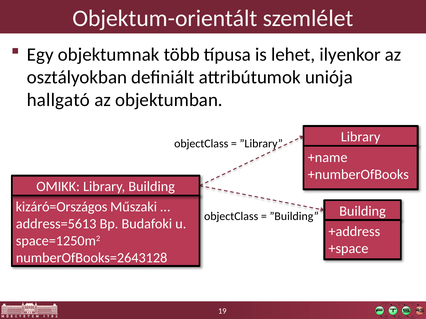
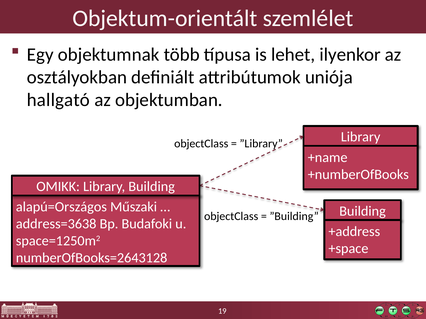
kizáró=Országos: kizáró=Országos -> alapú=Országos (61, 207)
address=5613: address=5613 -> address=3638 (56, 224)
